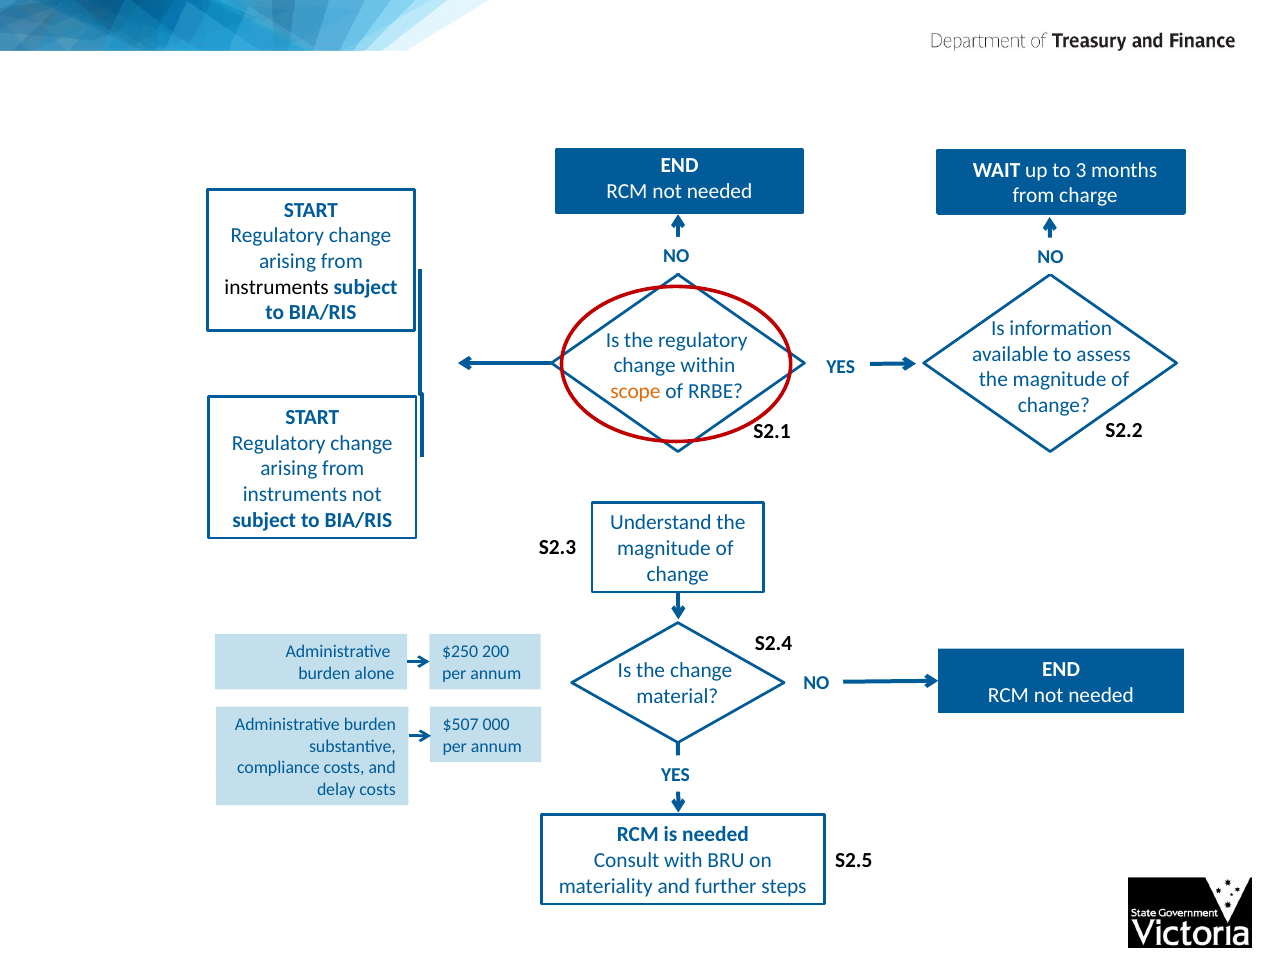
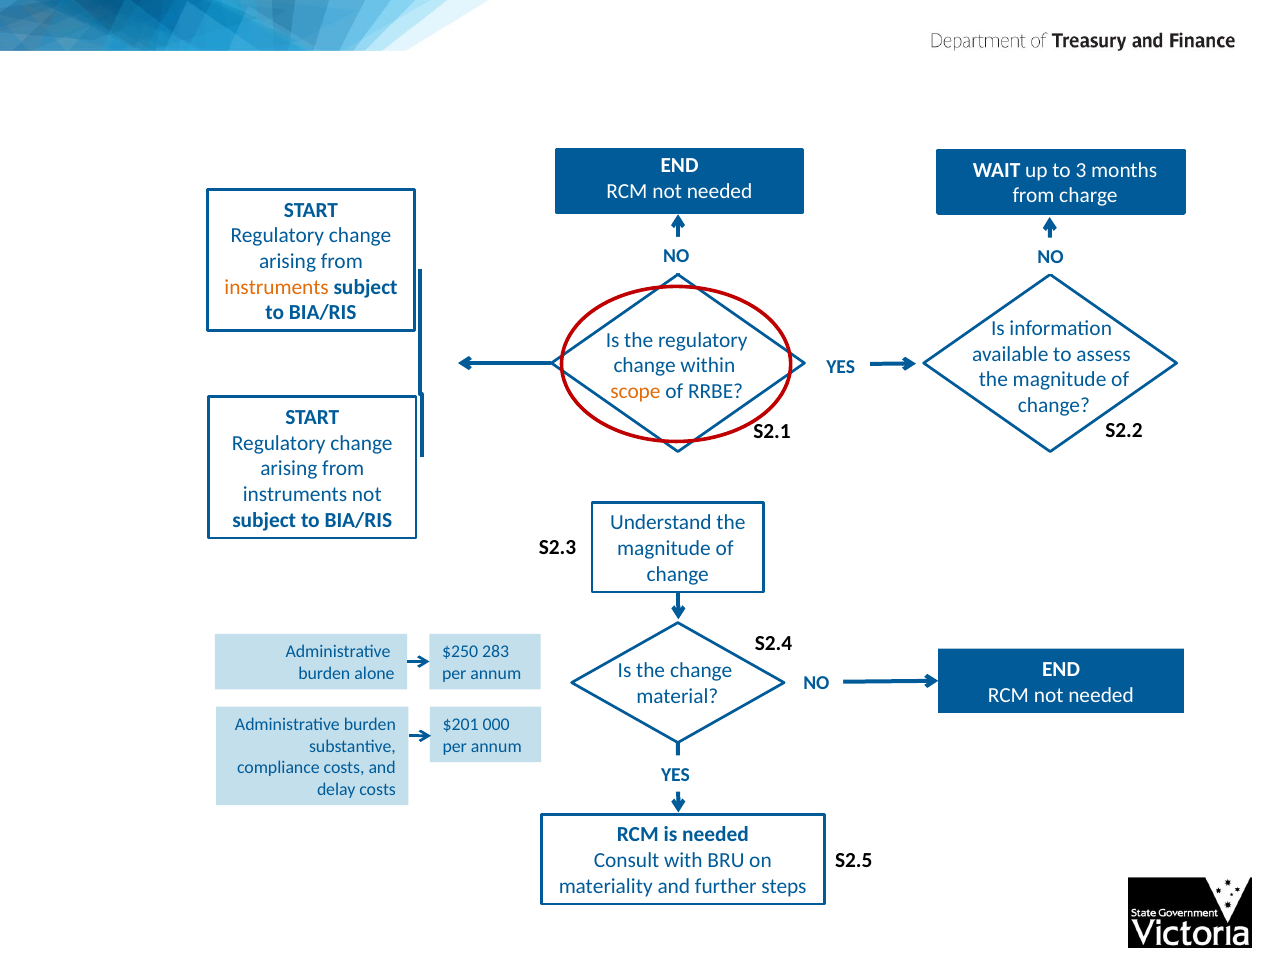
instruments colour: black -> orange (277, 287)
200: 200 -> 283 (496, 652)
$507: $507 -> $201 (461, 725)
